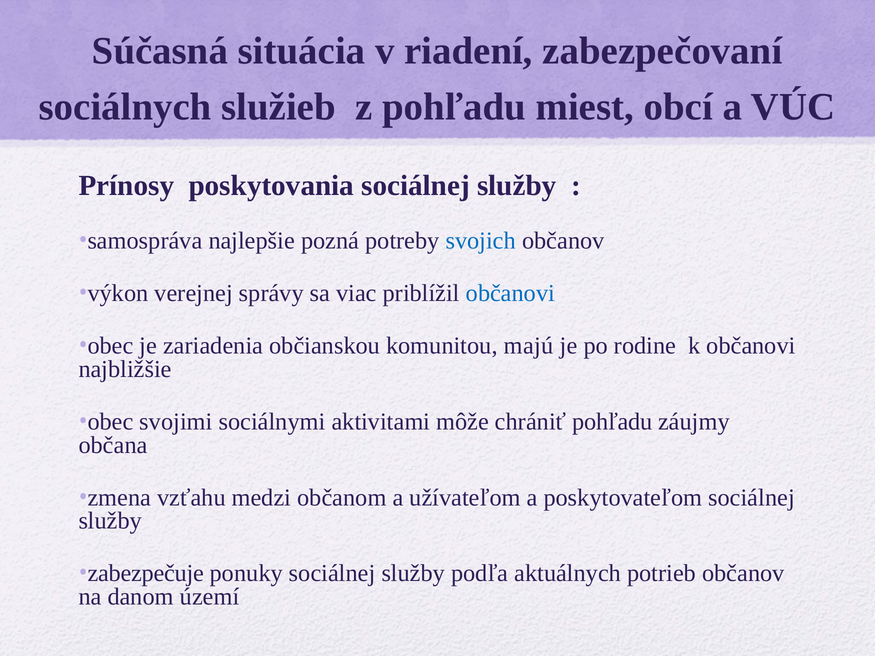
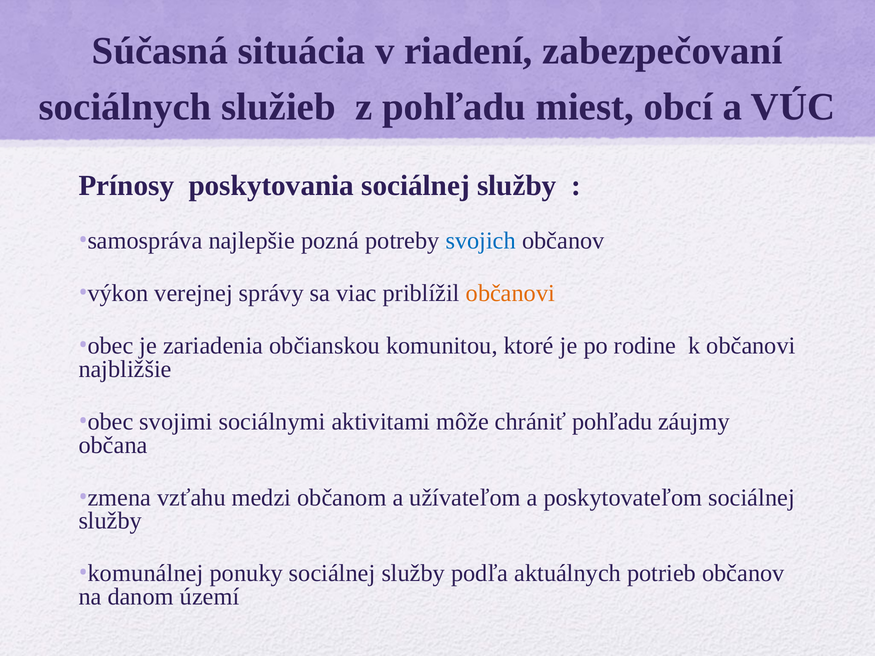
občanovi colour: blue -> orange (510, 293)
majú: majú -> ktoré (529, 346)
zabezpečuje: zabezpečuje -> komunálnej (146, 574)
